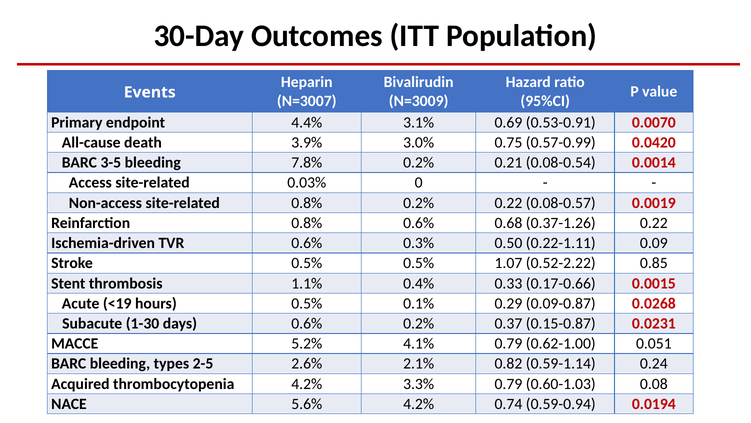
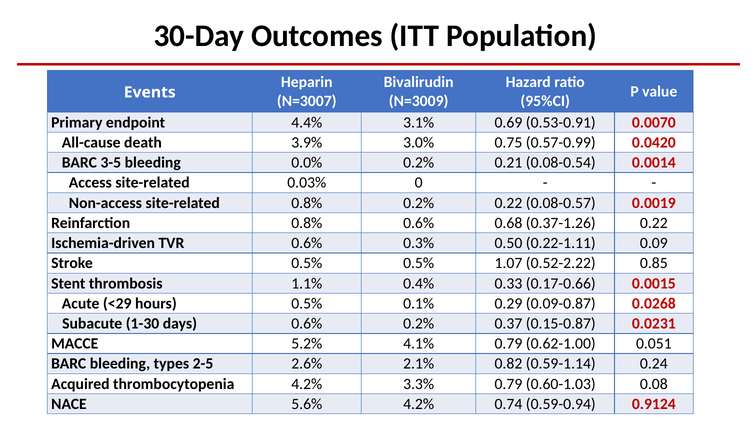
7.8%: 7.8% -> 0.0% (307, 162)
<19: <19 -> <29 (117, 303)
0.0194: 0.0194 -> 0.9124 (654, 403)
